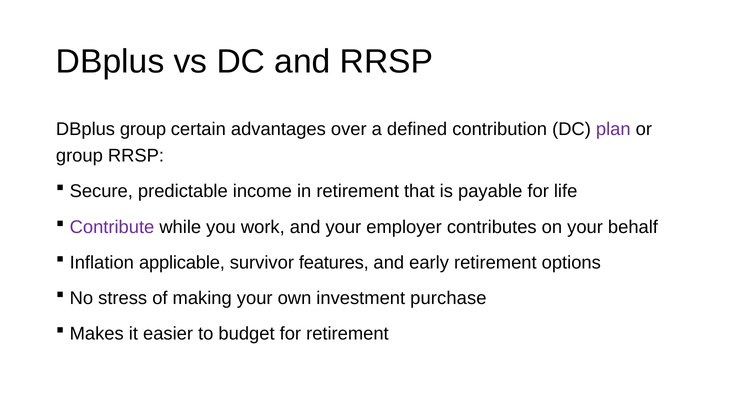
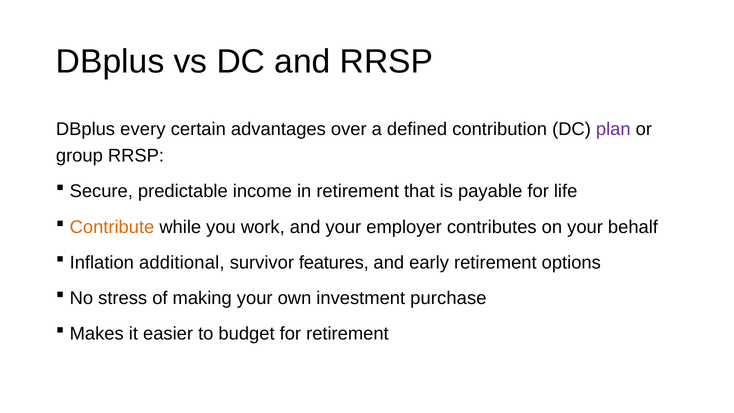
DBplus group: group -> every (143, 129)
Contribute colour: purple -> orange (112, 227)
applicable: applicable -> additional (182, 263)
